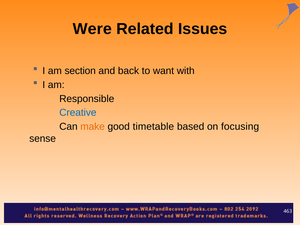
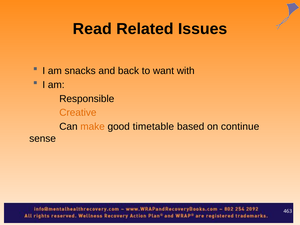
Were: Were -> Read (92, 29)
section: section -> snacks (80, 71)
Creative colour: blue -> orange (78, 113)
focusing: focusing -> continue (240, 127)
